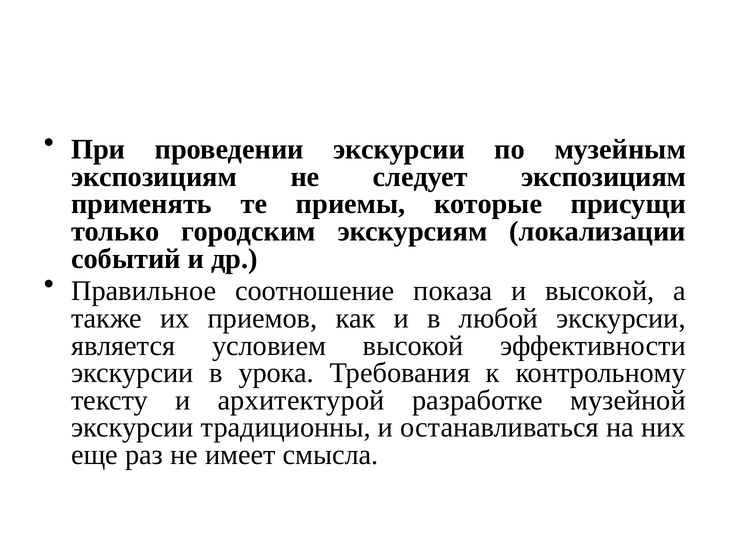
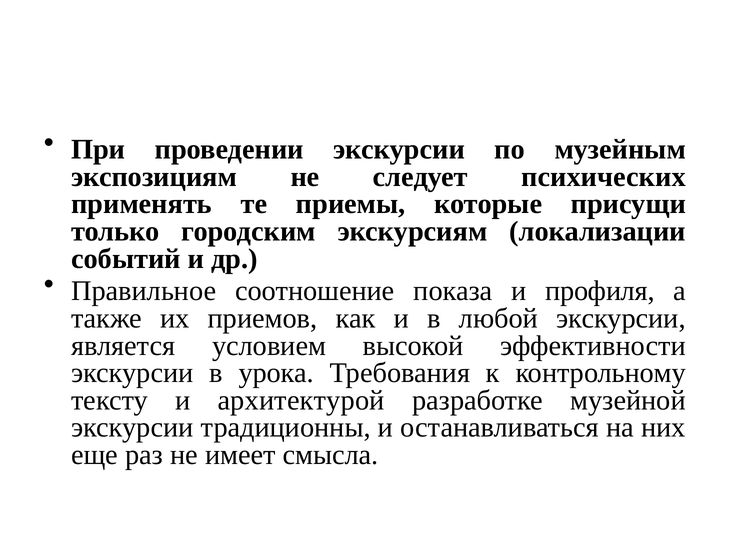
следует экспозициям: экспозициям -> психических (603, 177)
и высокой: высокой -> профиля (600, 291)
